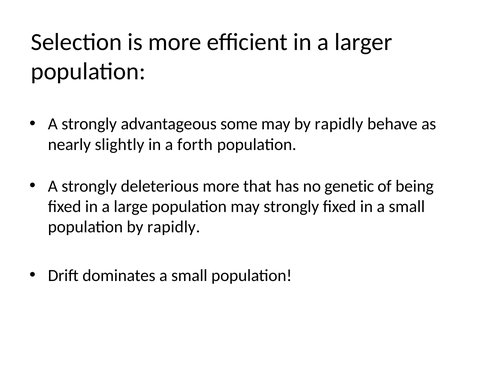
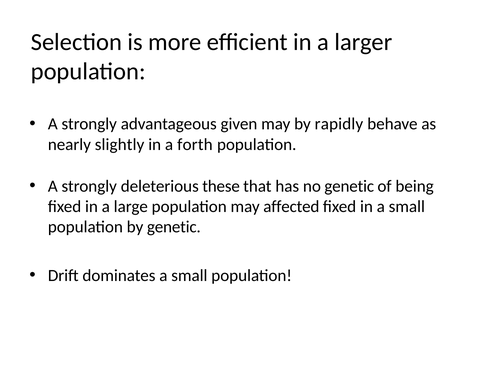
some: some -> given (239, 124)
deleterious more: more -> these (221, 186)
may strongly: strongly -> affected (291, 207)
population by rapidly: rapidly -> genetic (174, 227)
